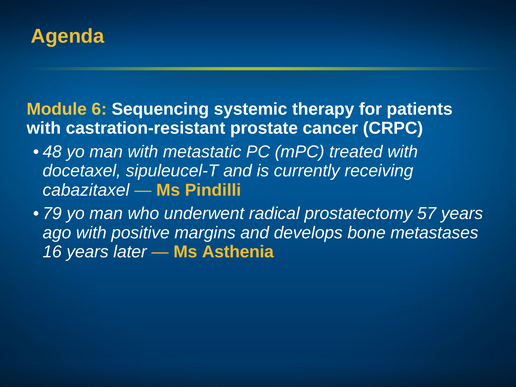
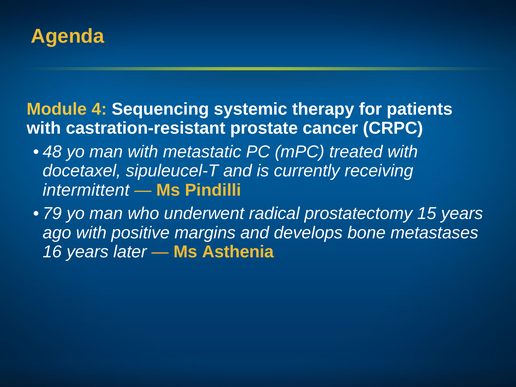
6: 6 -> 4 (99, 109)
cabazitaxel: cabazitaxel -> intermittent (86, 190)
57: 57 -> 15 (427, 214)
